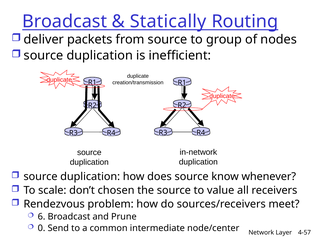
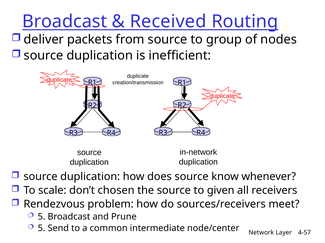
Statically: Statically -> Received (168, 22)
value: value -> given (221, 191)
6: 6 -> 5 (42, 217)
0: 0 -> 5 (42, 229)
